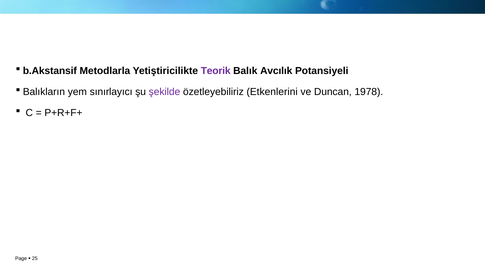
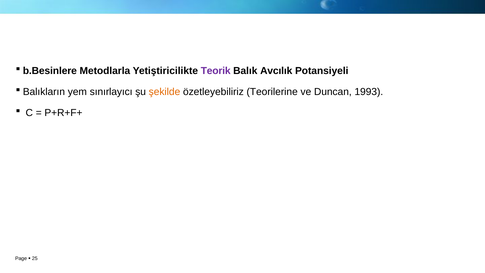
b.Akstansif: b.Akstansif -> b.Besinlere (50, 71)
şekilde colour: purple -> orange (164, 92)
Etkenlerini: Etkenlerini -> Teorilerine (272, 92)
1978: 1978 -> 1993 (369, 92)
